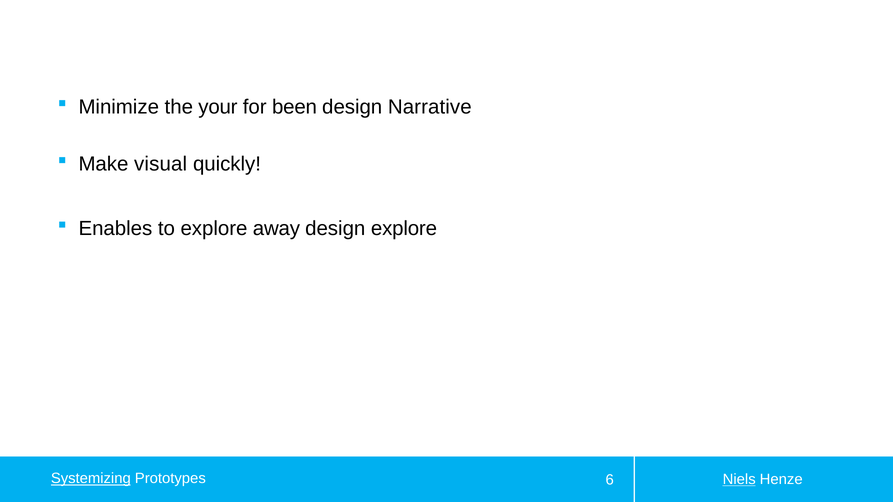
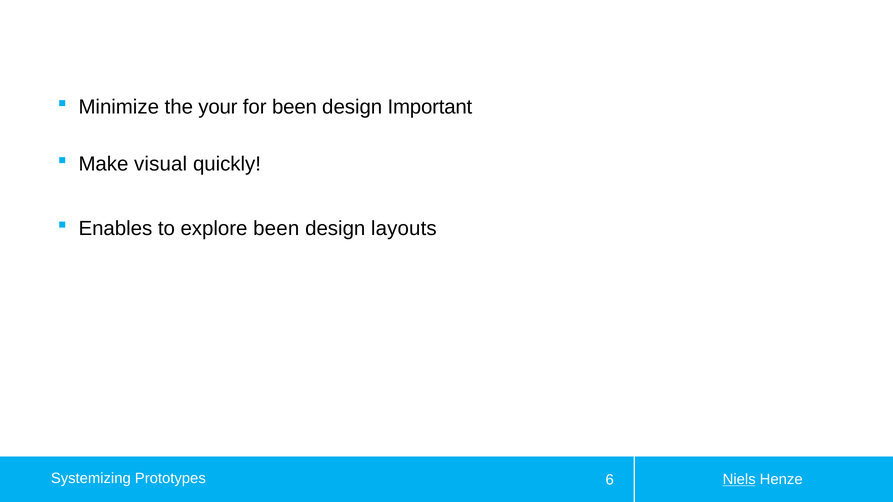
Narrative: Narrative -> Important (430, 107)
explore away: away -> been (276, 229)
design explore: explore -> layouts (404, 229)
Systemizing underline: present -> none (91, 479)
